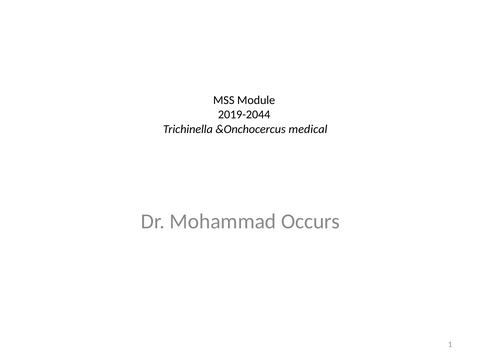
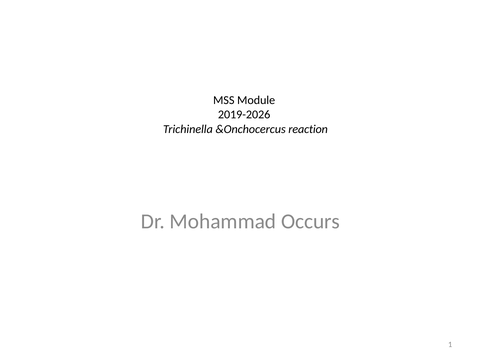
2019-2044: 2019-2044 -> 2019-2026 (244, 115)
medical: medical -> reaction (308, 129)
